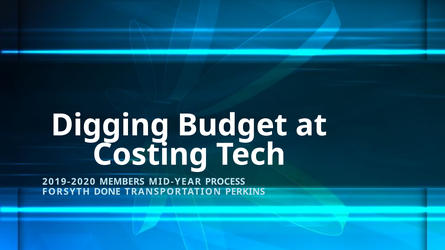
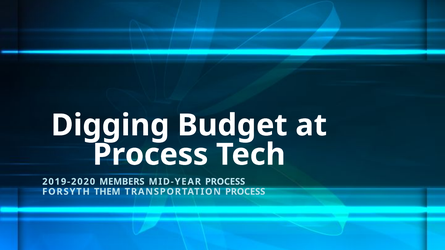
Costing: Costing -> Process (150, 155)
DONE: DONE -> THEM (107, 192)
TRANSPORTATION PERKINS: PERKINS -> PROCESS (245, 192)
